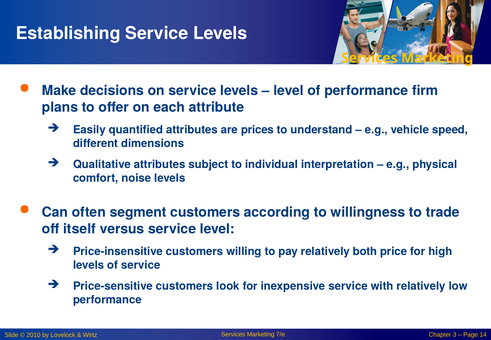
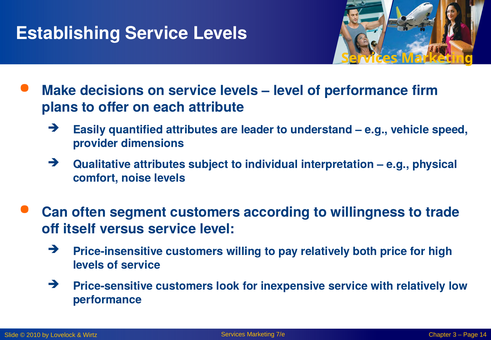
prices: prices -> leader (257, 130)
different: different -> provider (96, 143)
